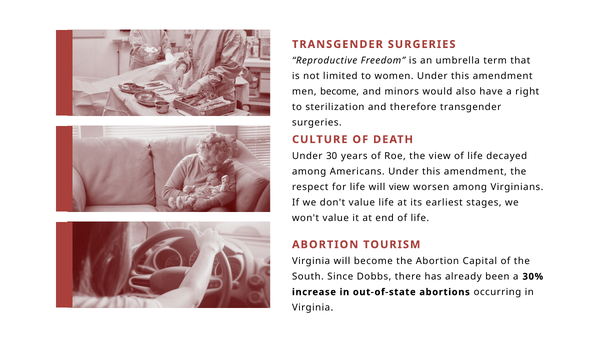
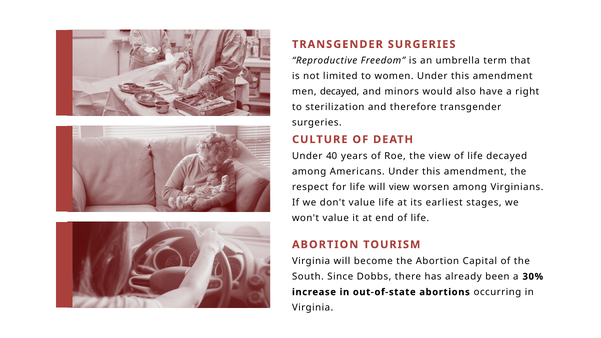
men become: become -> decayed (340, 92)
30: 30 -> 40 (332, 156)
